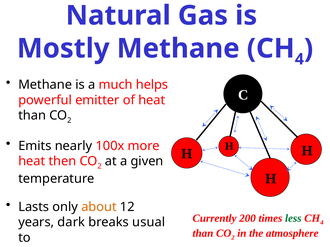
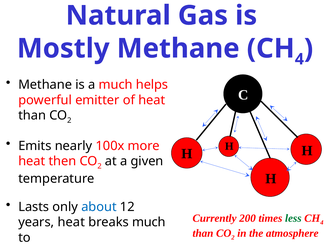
about colour: orange -> blue (99, 207)
years dark: dark -> heat (71, 223)
breaks usual: usual -> much (149, 223)
